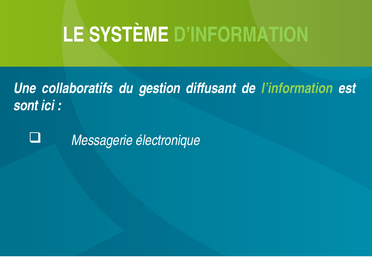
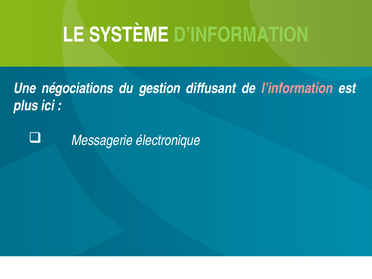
collaboratifs: collaboratifs -> négociations (77, 88)
l’information colour: light green -> pink (297, 88)
sont: sont -> plus (26, 106)
